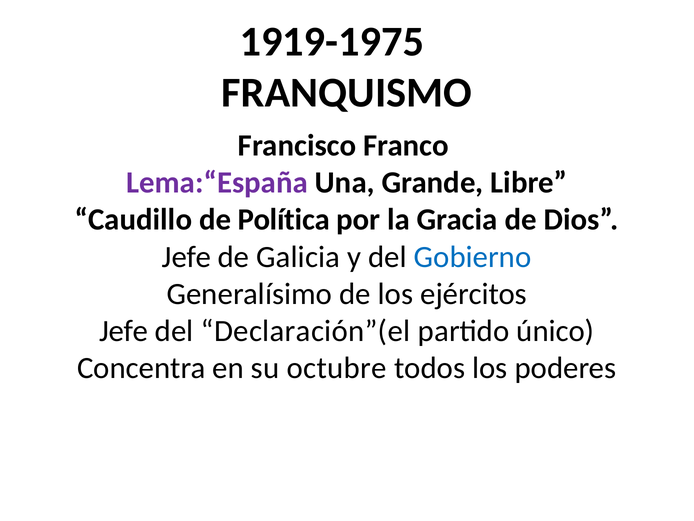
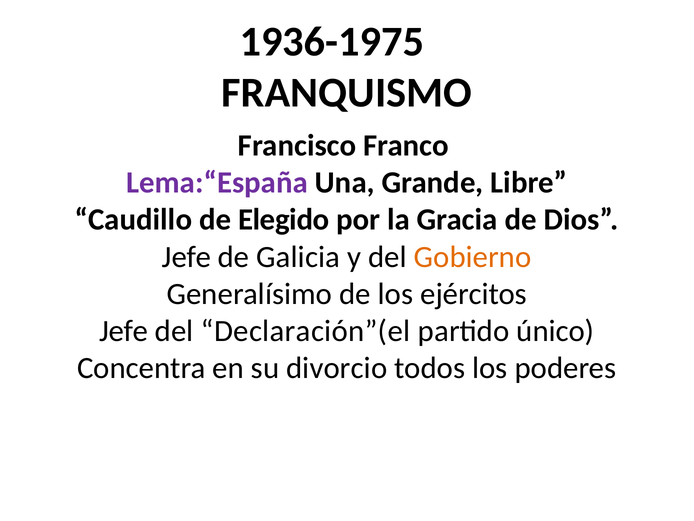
1919-1975: 1919-1975 -> 1936-1975 (332, 42)
Política: Política -> Elegido (284, 220)
Gobierno colour: blue -> orange (473, 257)
octubre: octubre -> divorcio (337, 368)
